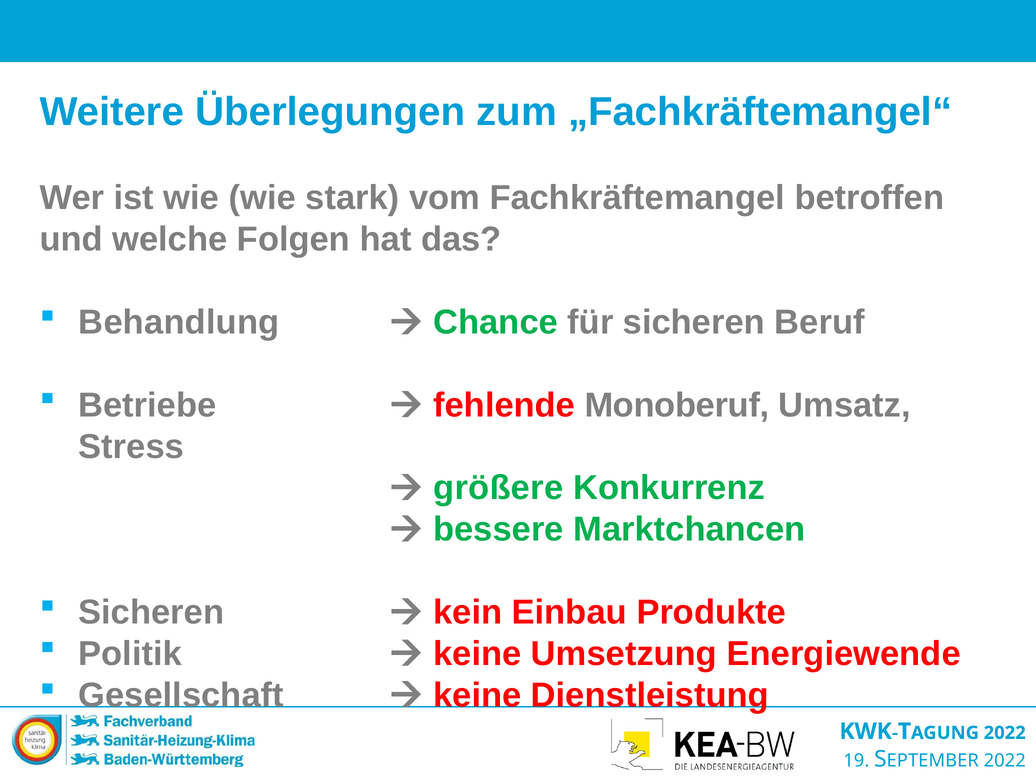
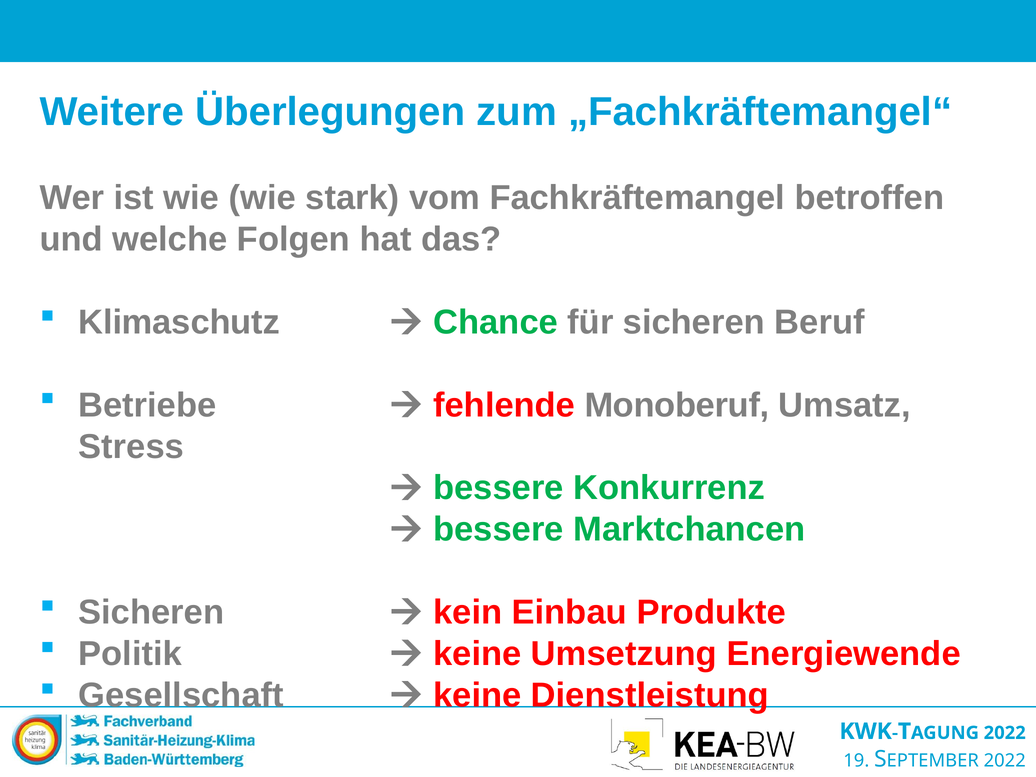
Behandlung: Behandlung -> Klimaschutz (179, 322)
größere: größere -> bessere (498, 488)
